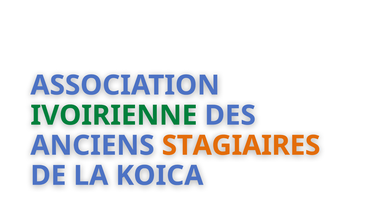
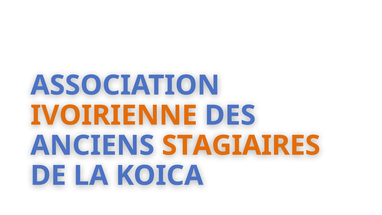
IVOIRIENNE colour: green -> orange (114, 115)
